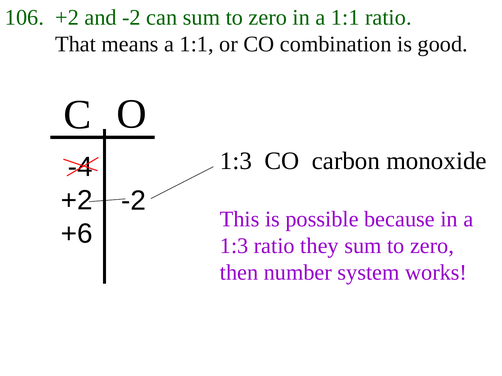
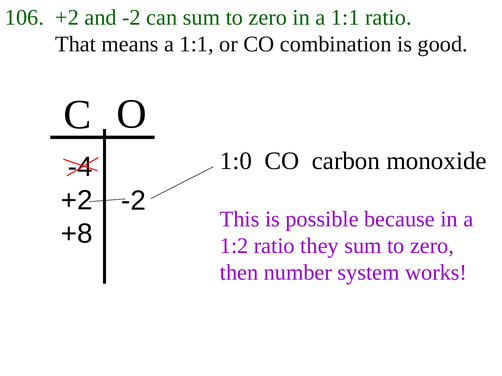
1:3: 1:3 -> 1:0 (236, 161)
+6: +6 -> +8 (77, 234)
1:3: 1:3 -> 1:2 (234, 246)
